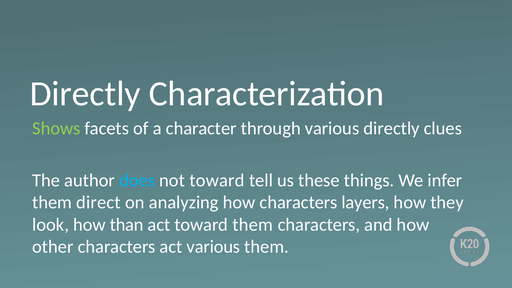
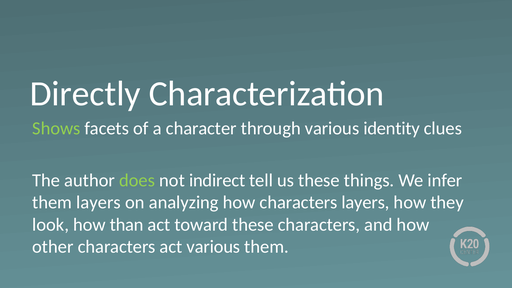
various directly: directly -> identity (392, 129)
does colour: light blue -> light green (137, 180)
not toward: toward -> indirect (217, 180)
them direct: direct -> layers (99, 202)
toward them: them -> these (253, 225)
